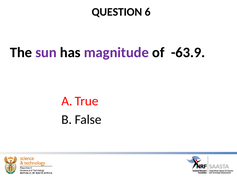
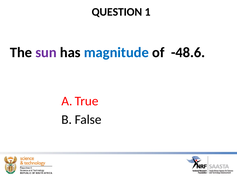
6: 6 -> 1 (148, 12)
magnitude colour: purple -> blue (116, 52)
-63.9: -63.9 -> -48.6 (188, 52)
